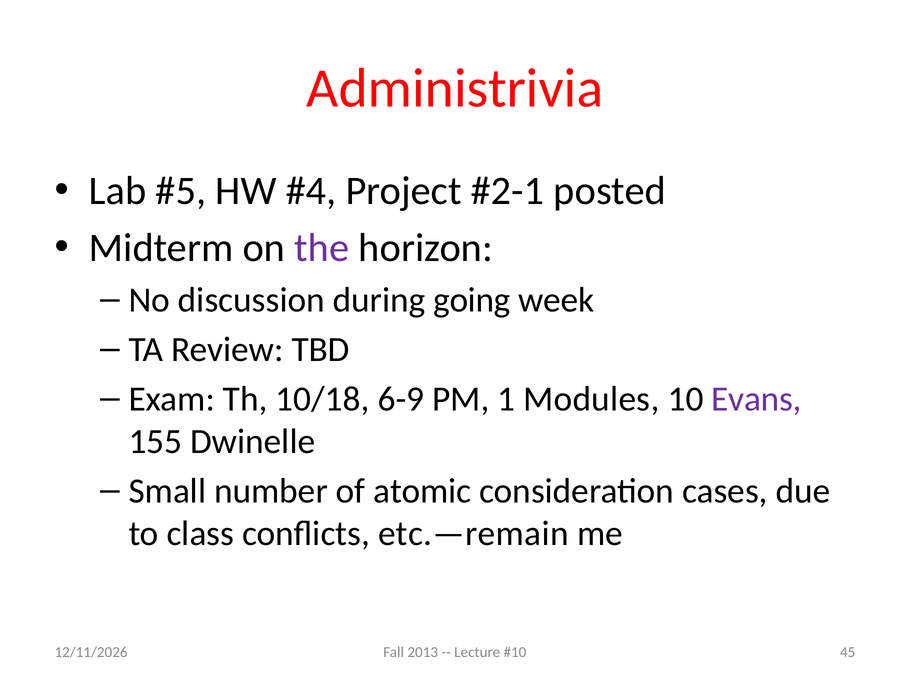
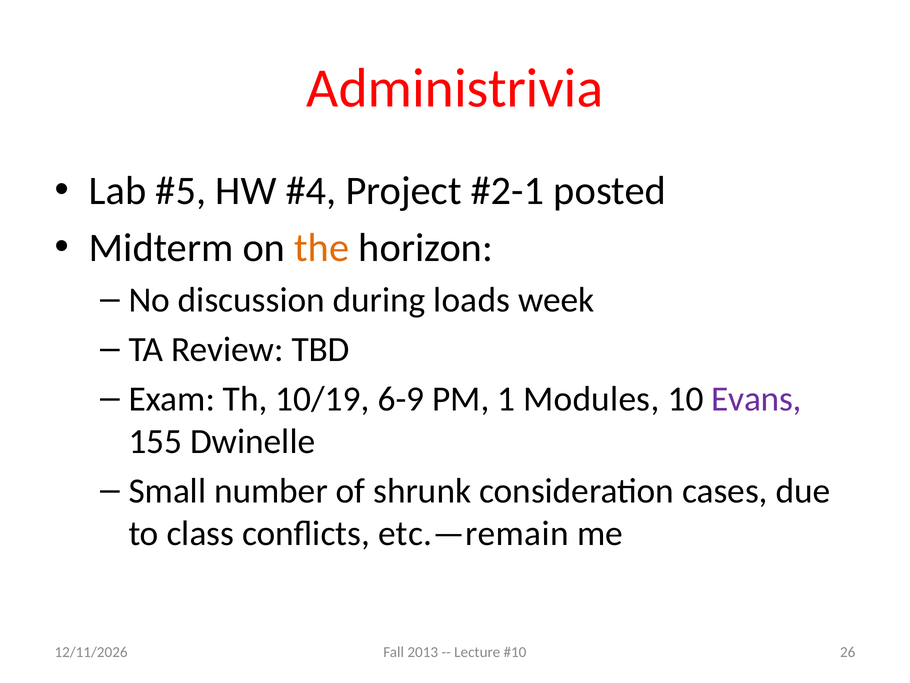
the colour: purple -> orange (322, 248)
going: going -> loads (472, 300)
10/18: 10/18 -> 10/19 (323, 399)
atomic: atomic -> shrunk (422, 491)
45: 45 -> 26 (848, 652)
